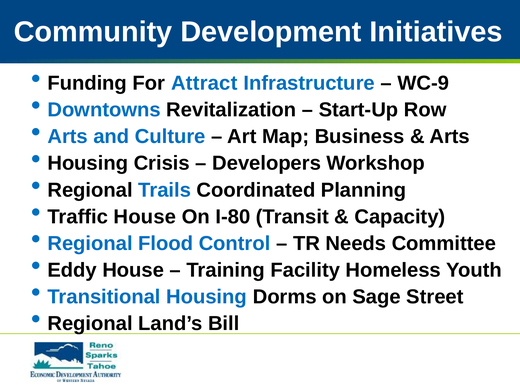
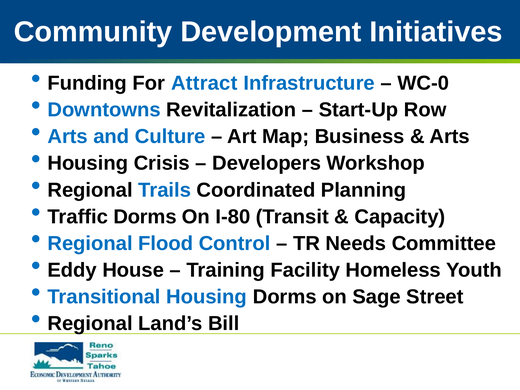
WC-9: WC-9 -> WC-0 (423, 83)
Traffic House: House -> Dorms (145, 217)
